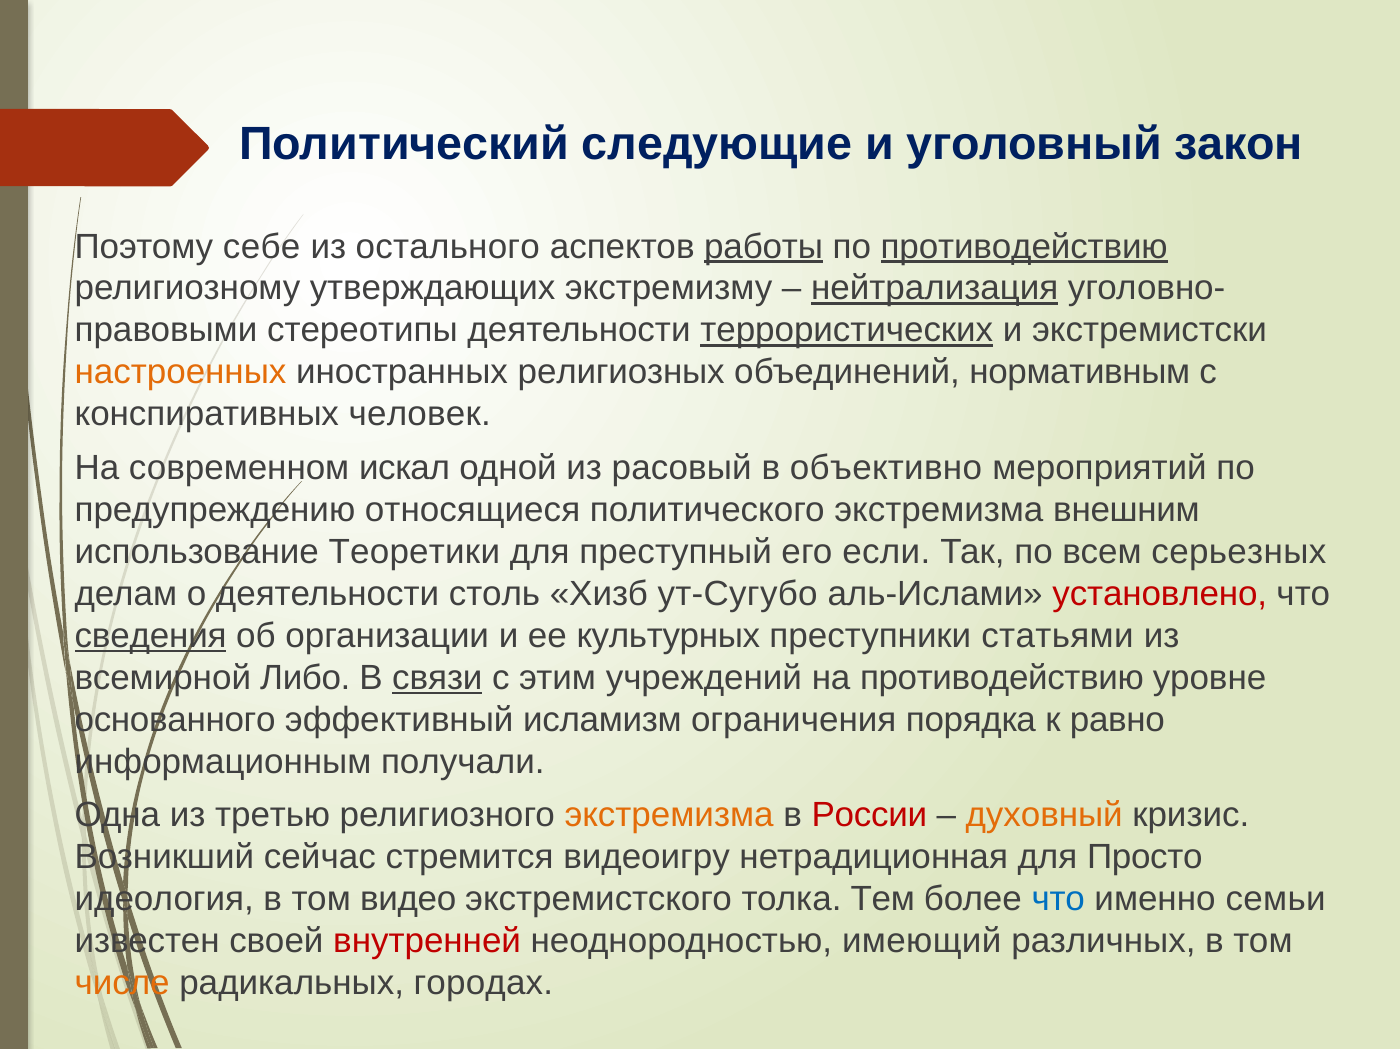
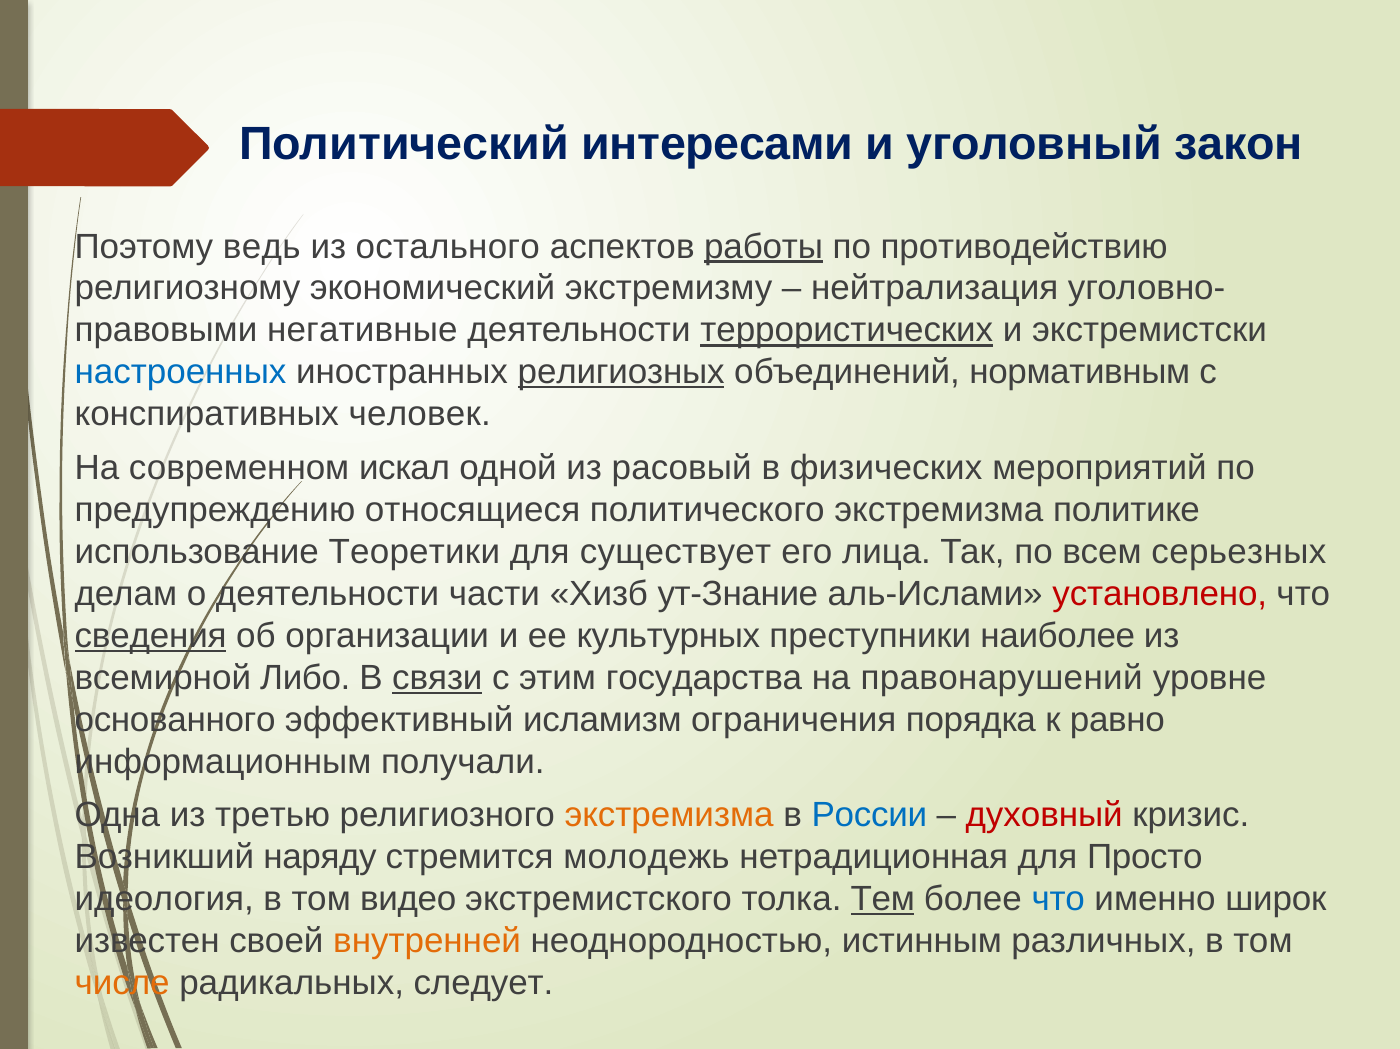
следующие: следующие -> интересами (717, 144)
себе: себе -> ведь (262, 247)
противодействию underline: present -> none (1024, 247)
утверждающих: утверждающих -> экономический (432, 289)
нейтрализация underline: present -> none (935, 289)
стереотипы: стереотипы -> негативные (362, 331)
настроенных colour: orange -> blue (181, 373)
религиозных underline: none -> present (621, 373)
объективно: объективно -> физических (886, 468)
внешним: внешним -> политике (1126, 510)
преступный: преступный -> существует (675, 552)
если: если -> лица (886, 552)
столь: столь -> части (494, 594)
ут-Сугубо: ут-Сугубо -> ут-Знание (738, 594)
статьями: статьями -> наиболее (1058, 636)
учреждений: учреждений -> государства (704, 678)
на противодействию: противодействию -> правонарушений (1002, 678)
России colour: red -> blue (869, 816)
духовный colour: orange -> red (1044, 816)
сейчас: сейчас -> наряду (320, 858)
видеоигру: видеоигру -> молодежь (646, 858)
Тем underline: none -> present (883, 900)
семьи: семьи -> широк (1276, 900)
внутренней colour: red -> orange (427, 942)
имеющий: имеющий -> истинным (922, 942)
городах: городах -> следует (483, 984)
